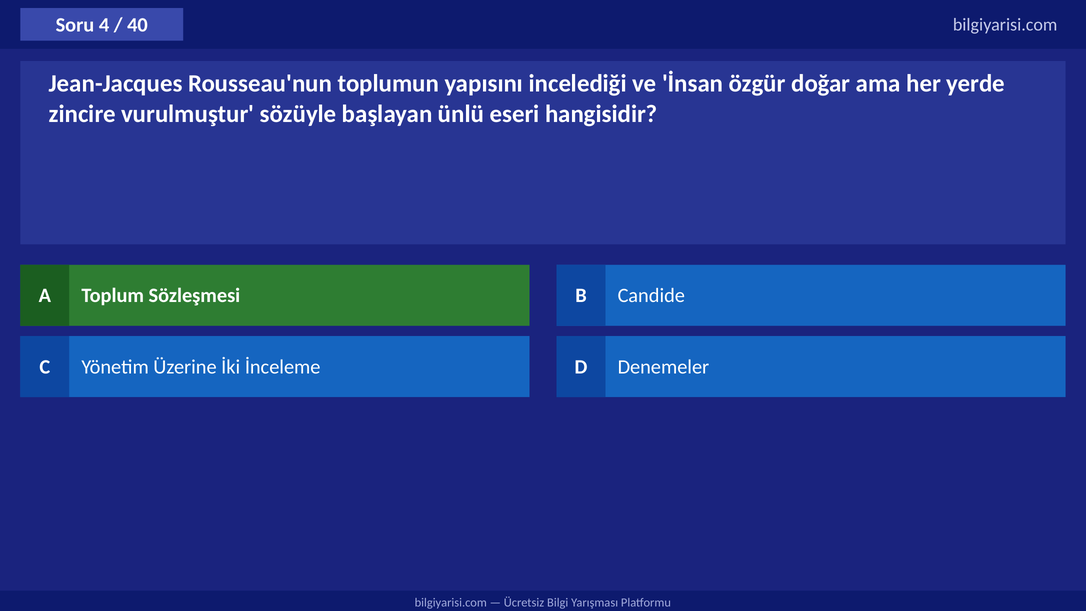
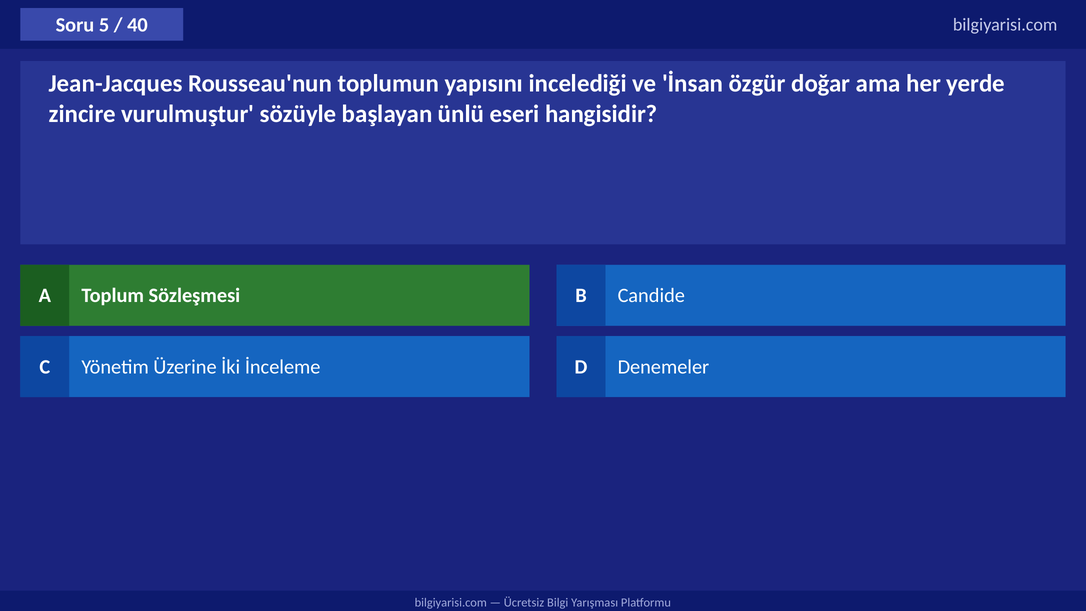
4: 4 -> 5 (104, 25)
